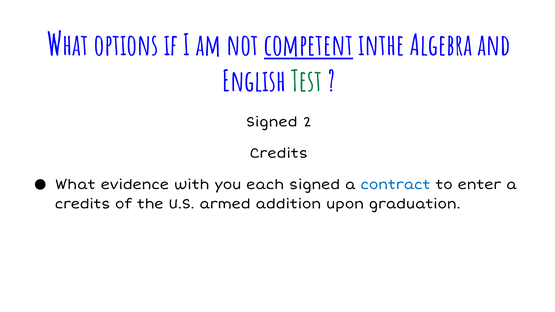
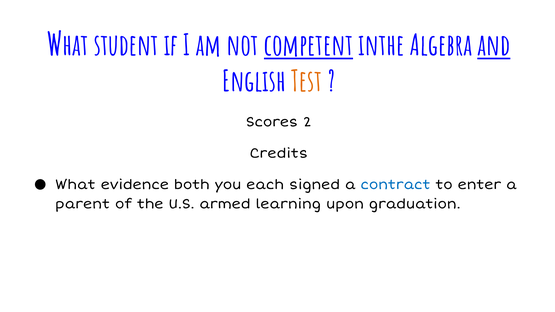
options: options -> student (126, 46)
and underline: none -> present (494, 46)
Test colour: green -> orange (307, 82)
Signed: Signed -> Scores (272, 122)
with: with -> both (192, 185)
credits: credits -> parent (82, 204)
addition: addition -> learning (288, 204)
